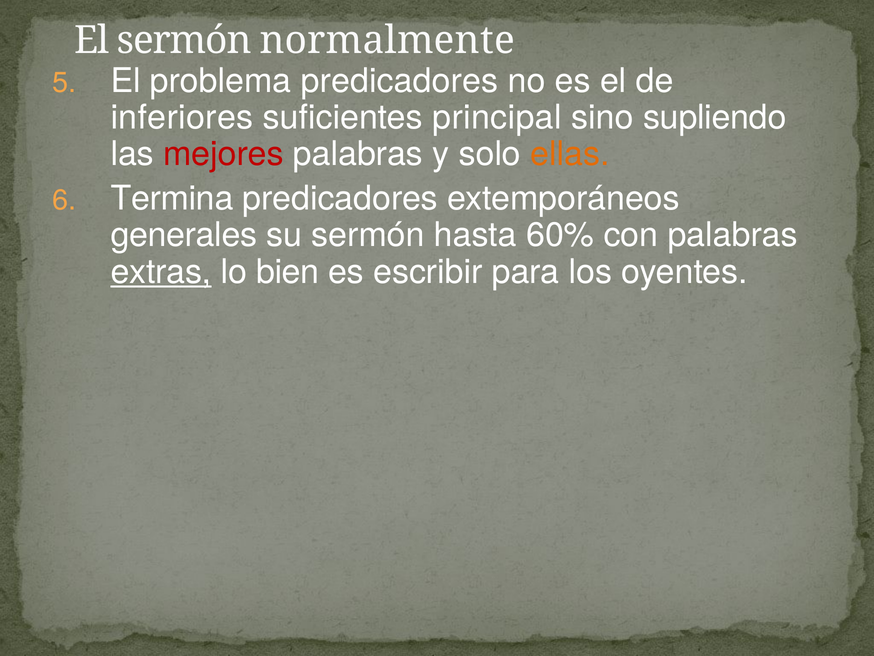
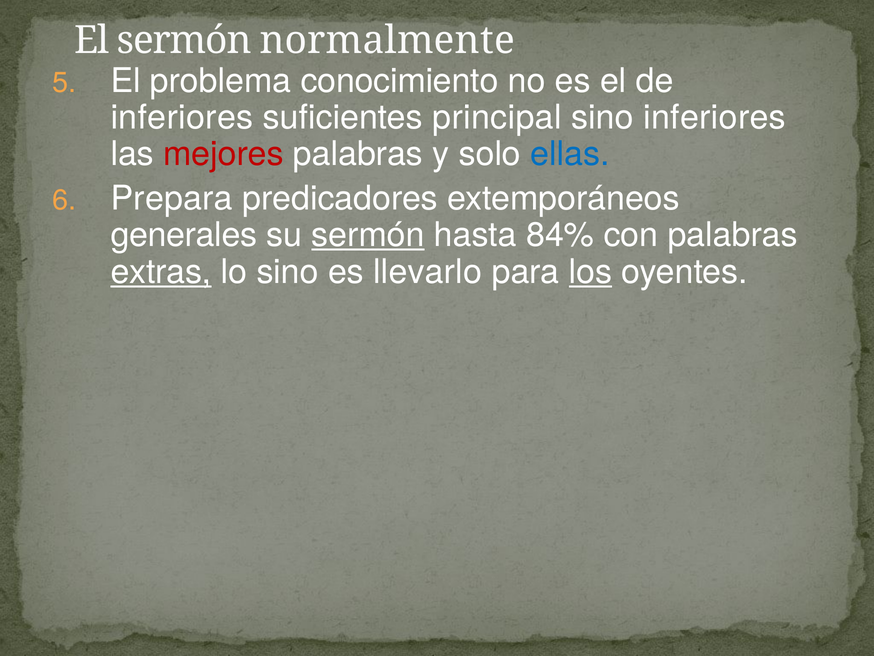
problema predicadores: predicadores -> conocimiento (400, 81)
sino supliendo: supliendo -> inferiores (715, 117)
ellas colour: orange -> blue (570, 154)
Termina: Termina -> Prepara (172, 198)
sermón underline: none -> present (368, 235)
60%: 60% -> 84% (560, 235)
lo bien: bien -> sino (288, 272)
escribir: escribir -> llevarlo (428, 272)
los underline: none -> present (590, 272)
